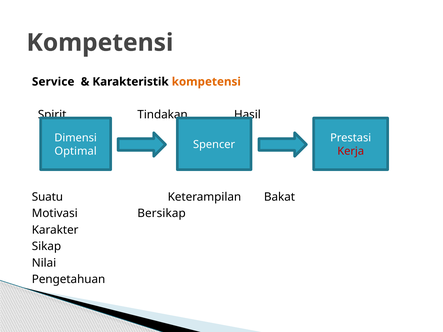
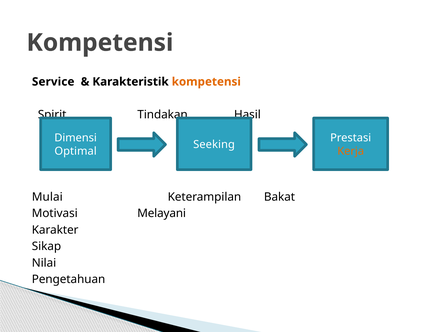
Spencer: Spencer -> Seeking (214, 145)
Kerja colour: red -> orange (351, 151)
Suatu: Suatu -> Mulai (47, 197)
Bersikap: Bersikap -> Melayani (162, 214)
